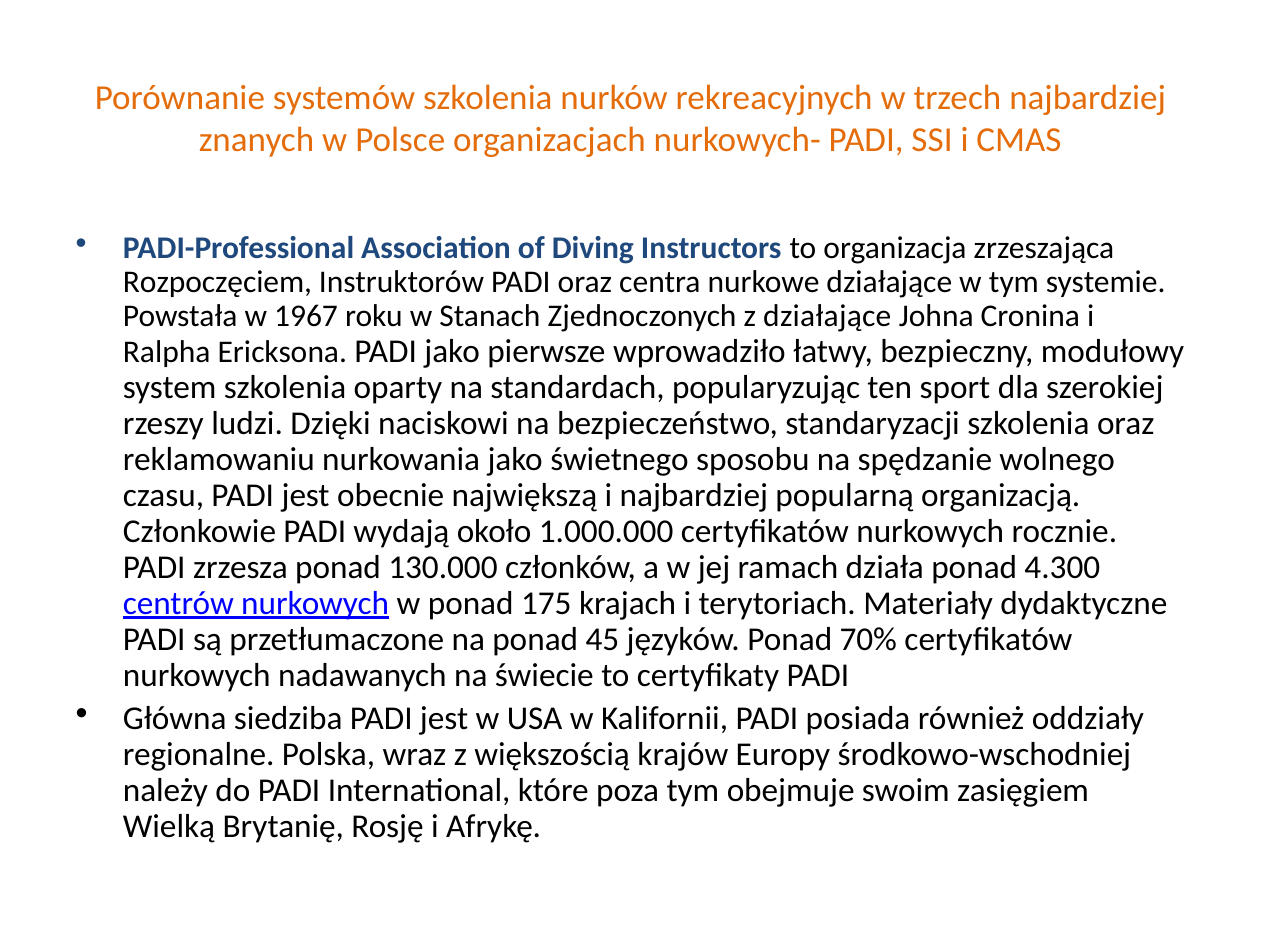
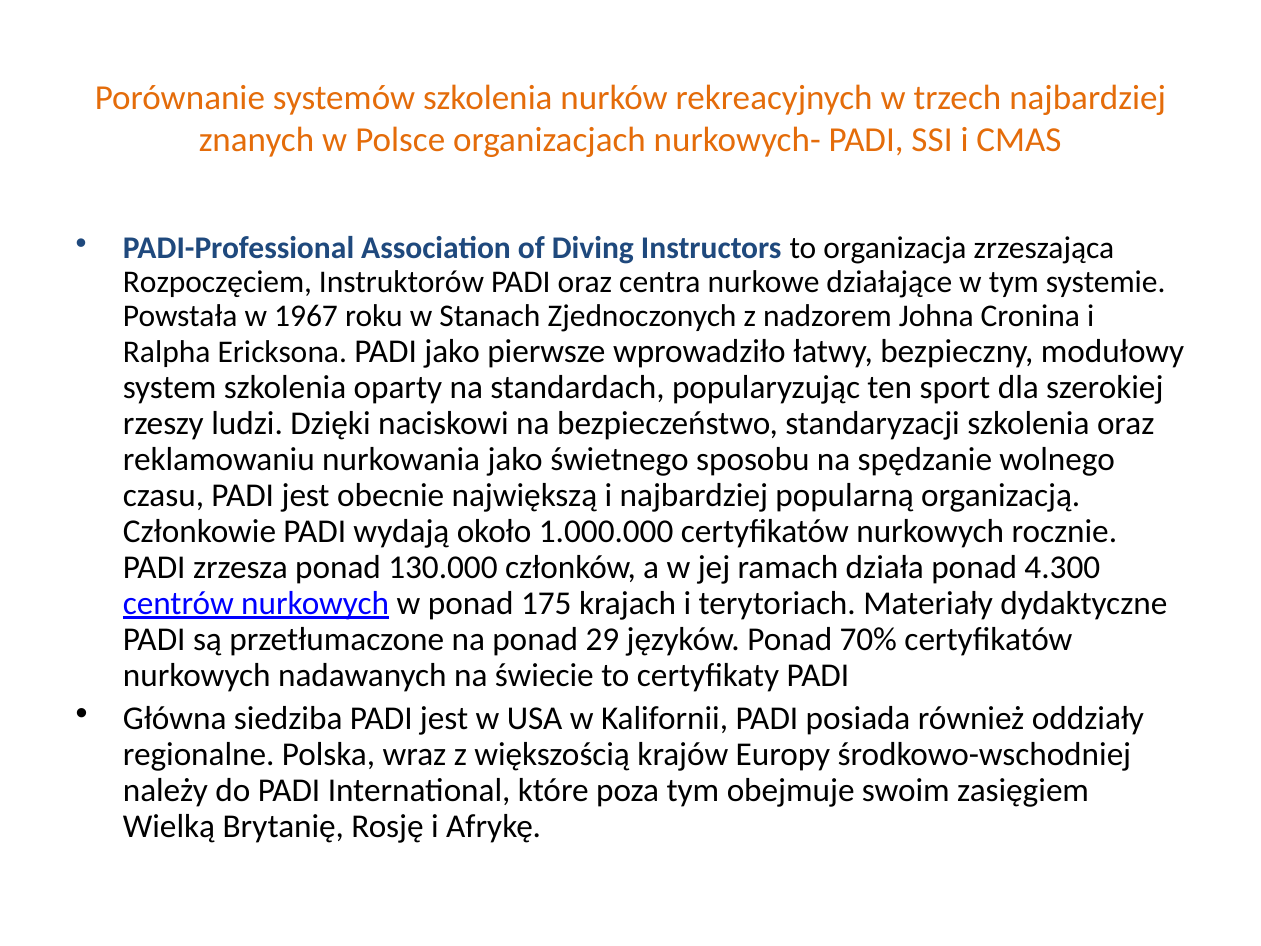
z działające: działające -> nadzorem (827, 316)
45: 45 -> 29 (602, 639)
